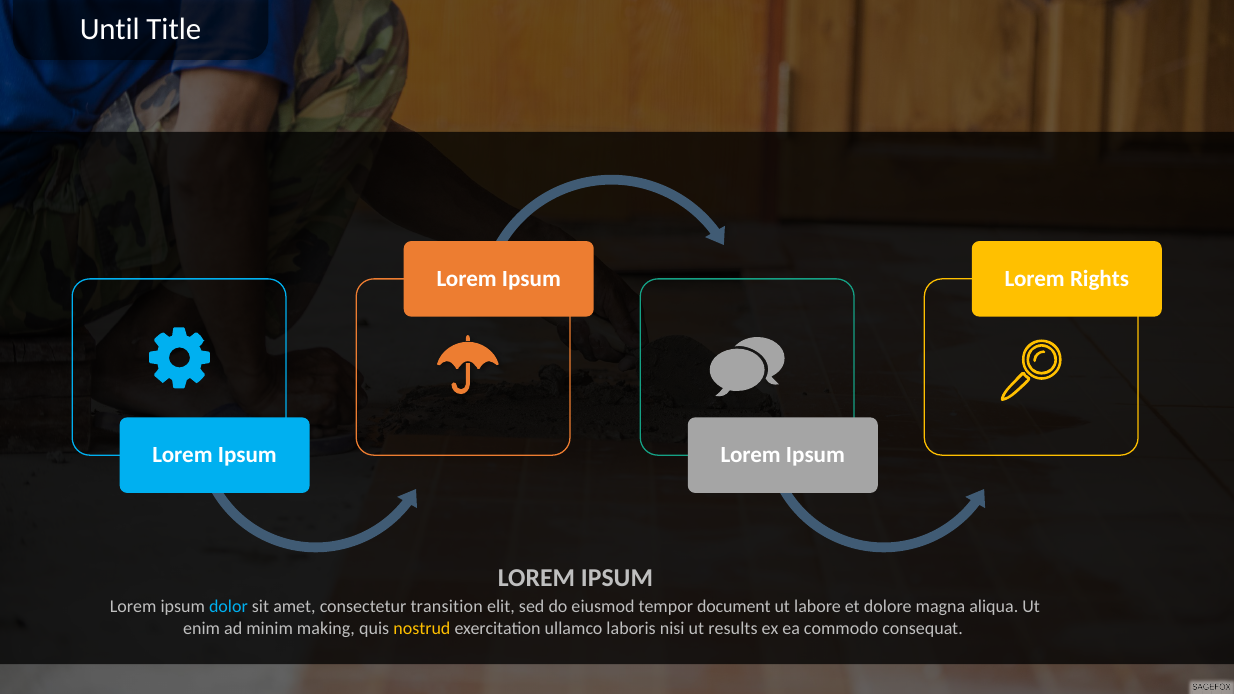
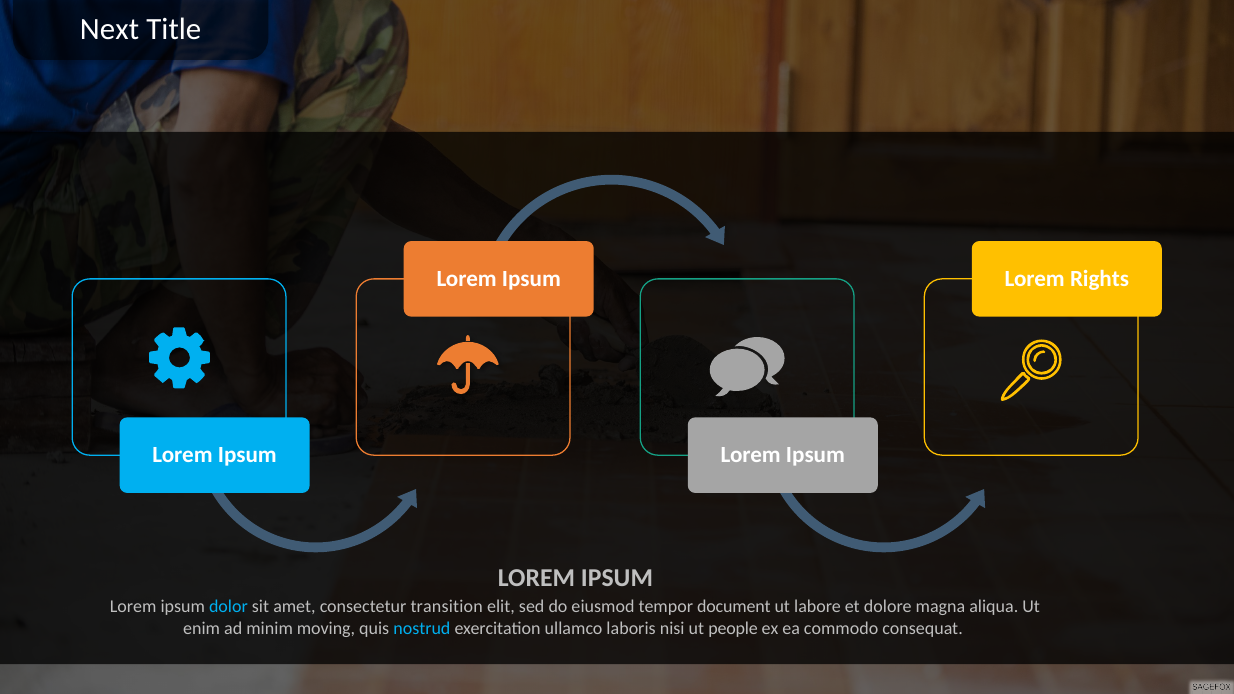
Until: Until -> Next (110, 29)
making: making -> moving (326, 629)
nostrud colour: yellow -> light blue (422, 629)
results: results -> people (733, 629)
